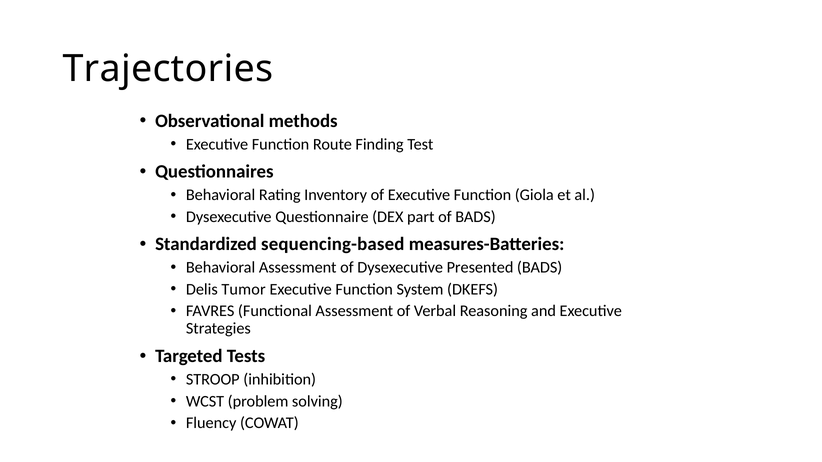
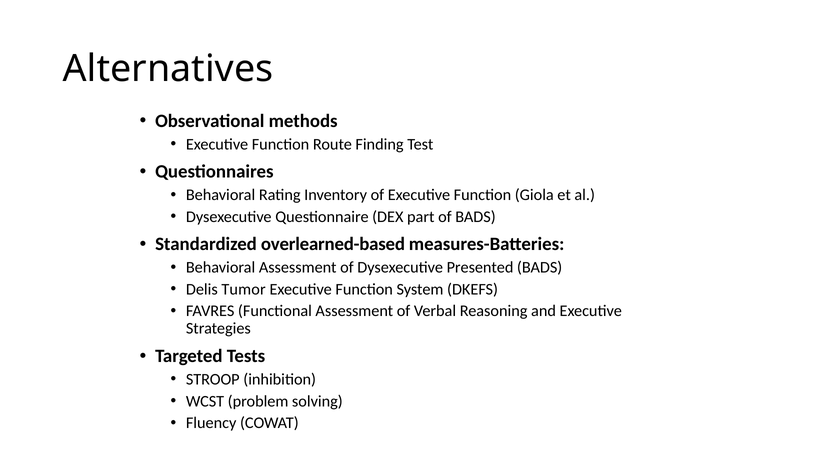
Trajectories: Trajectories -> Alternatives (168, 69)
sequencing-based: sequencing-based -> overlearned-based (333, 244)
